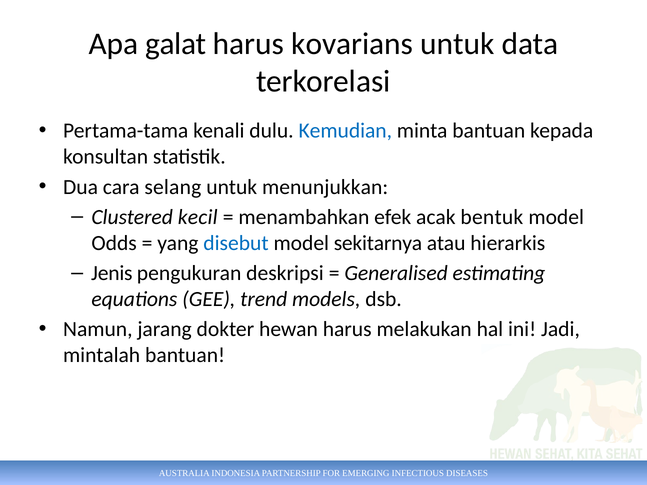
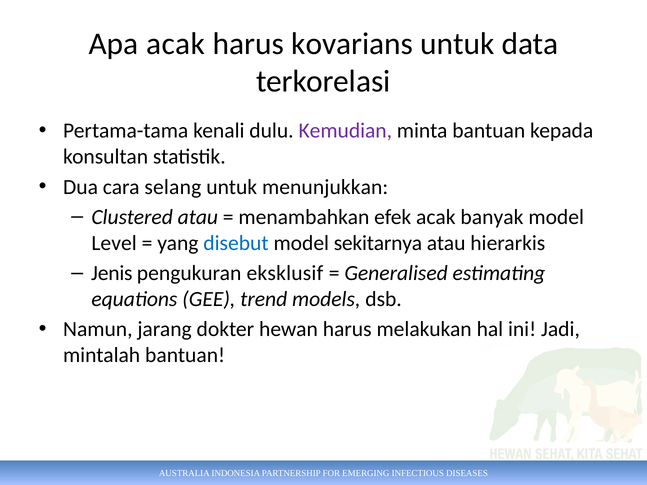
Apa galat: galat -> acak (175, 44)
Kemudian colour: blue -> purple (345, 131)
Clustered kecil: kecil -> atau (198, 217)
bentuk: bentuk -> banyak (492, 217)
Odds: Odds -> Level (114, 243)
deskripsi: deskripsi -> eksklusif (285, 273)
